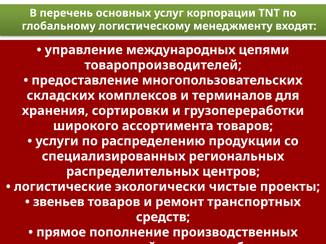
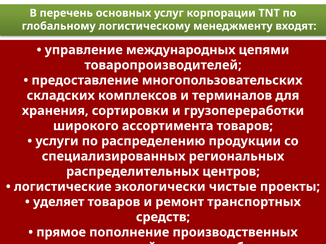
звеньев: звеньев -> уделяет (59, 202)
